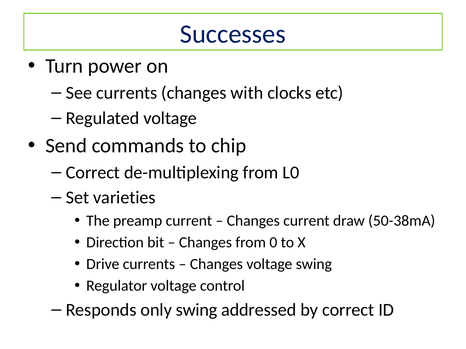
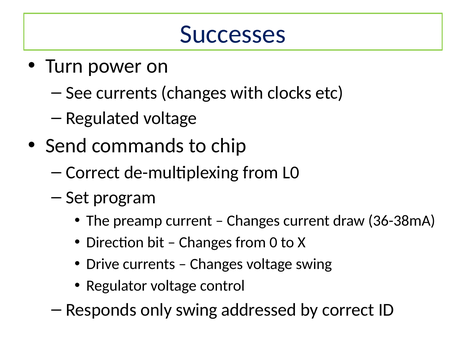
varieties: varieties -> program (124, 198)
50-38mA: 50-38mA -> 36-38mA (402, 221)
